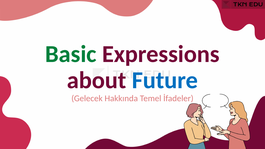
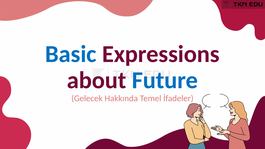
Basic colour: green -> blue (71, 54)
